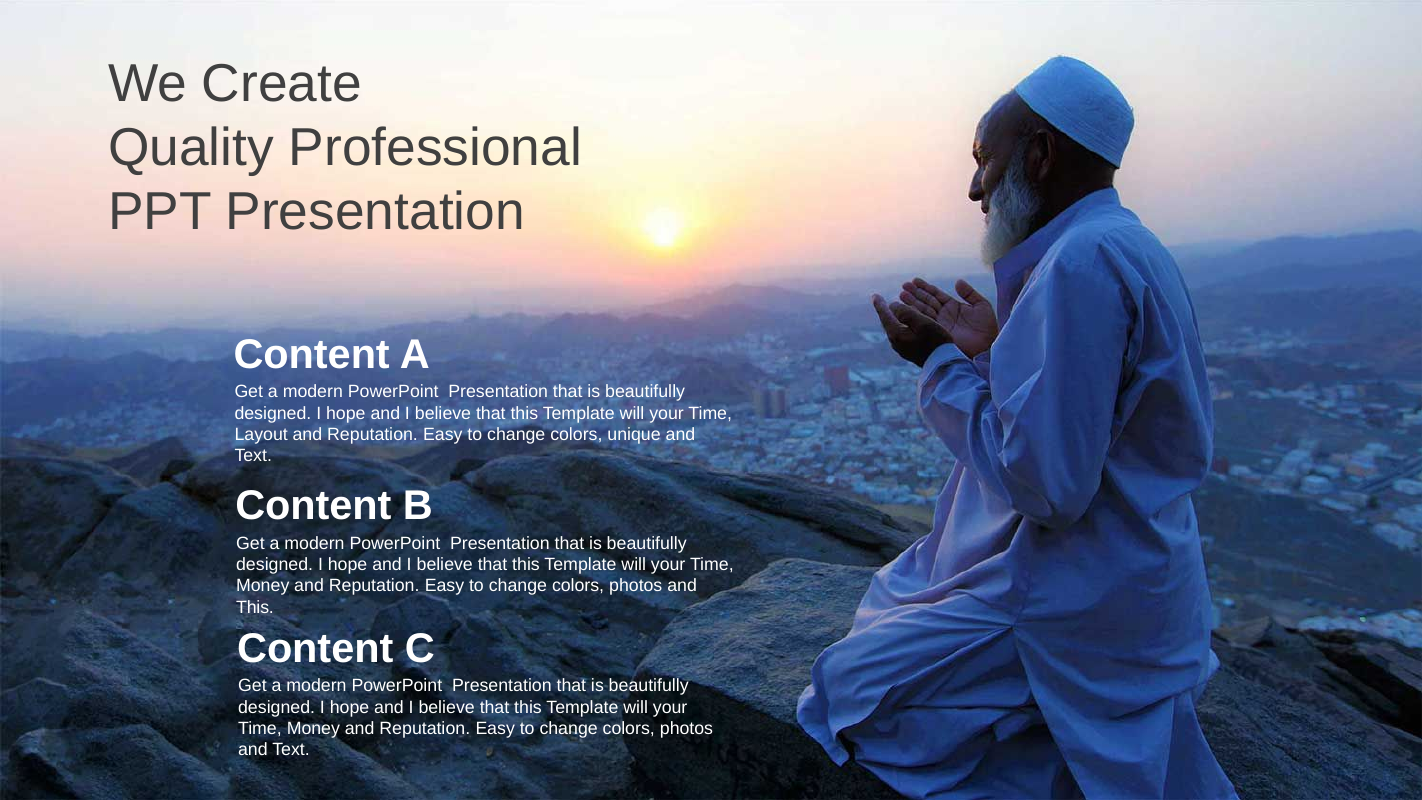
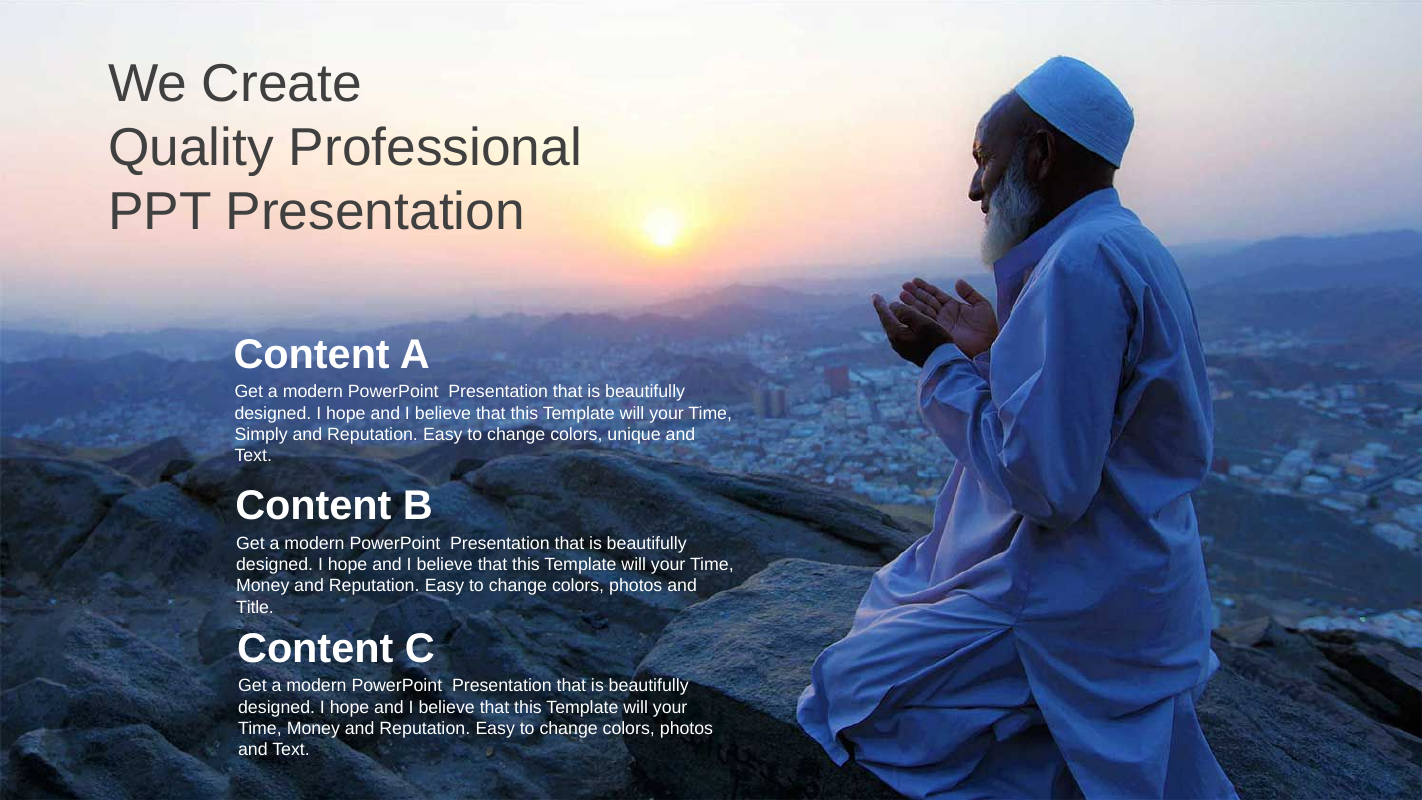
Layout: Layout -> Simply (261, 435)
This: This -> Title (255, 607)
